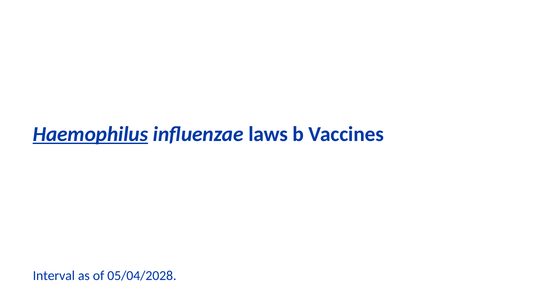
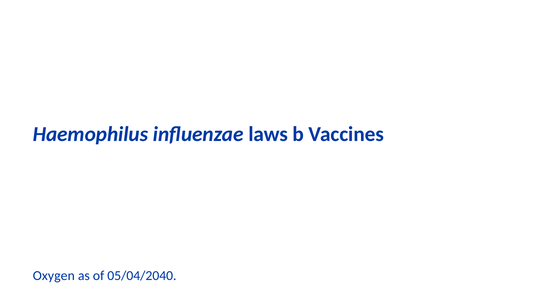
Haemophilus underline: present -> none (90, 134)
Interval: Interval -> Oxygen (54, 276)
05/04/2028: 05/04/2028 -> 05/04/2040 (142, 276)
